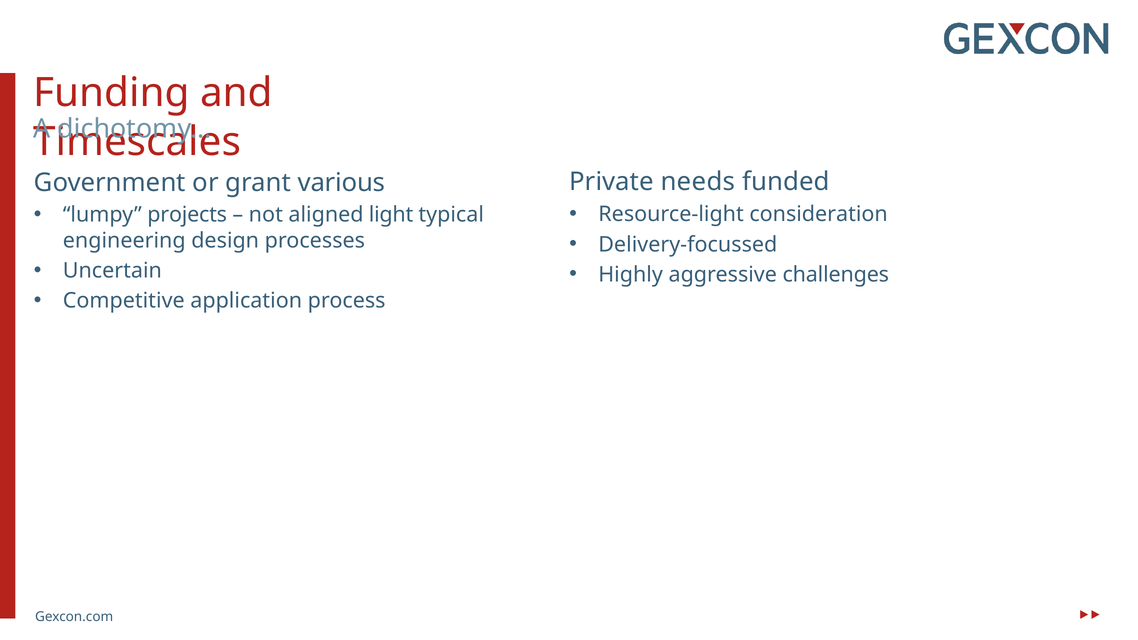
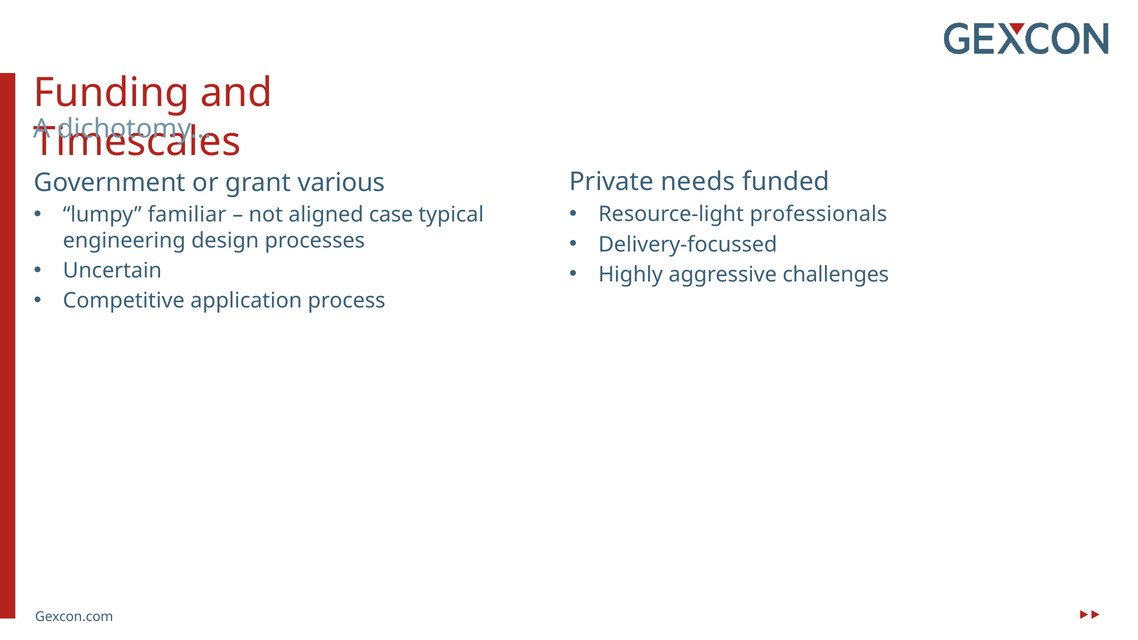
consideration: consideration -> professionals (818, 214)
projects: projects -> familiar (187, 215)
light: light -> case (391, 215)
